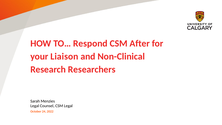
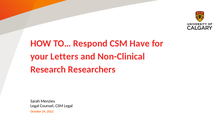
After: After -> Have (140, 43)
Liaison: Liaison -> Letters (64, 56)
